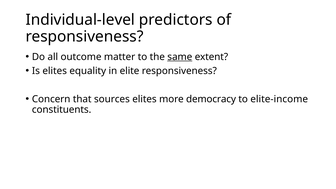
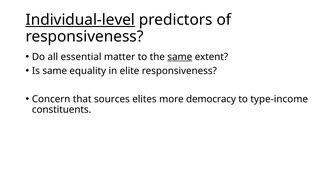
Individual-level underline: none -> present (80, 20)
outcome: outcome -> essential (81, 57)
Is elites: elites -> same (55, 71)
elite-income: elite-income -> type-income (279, 99)
